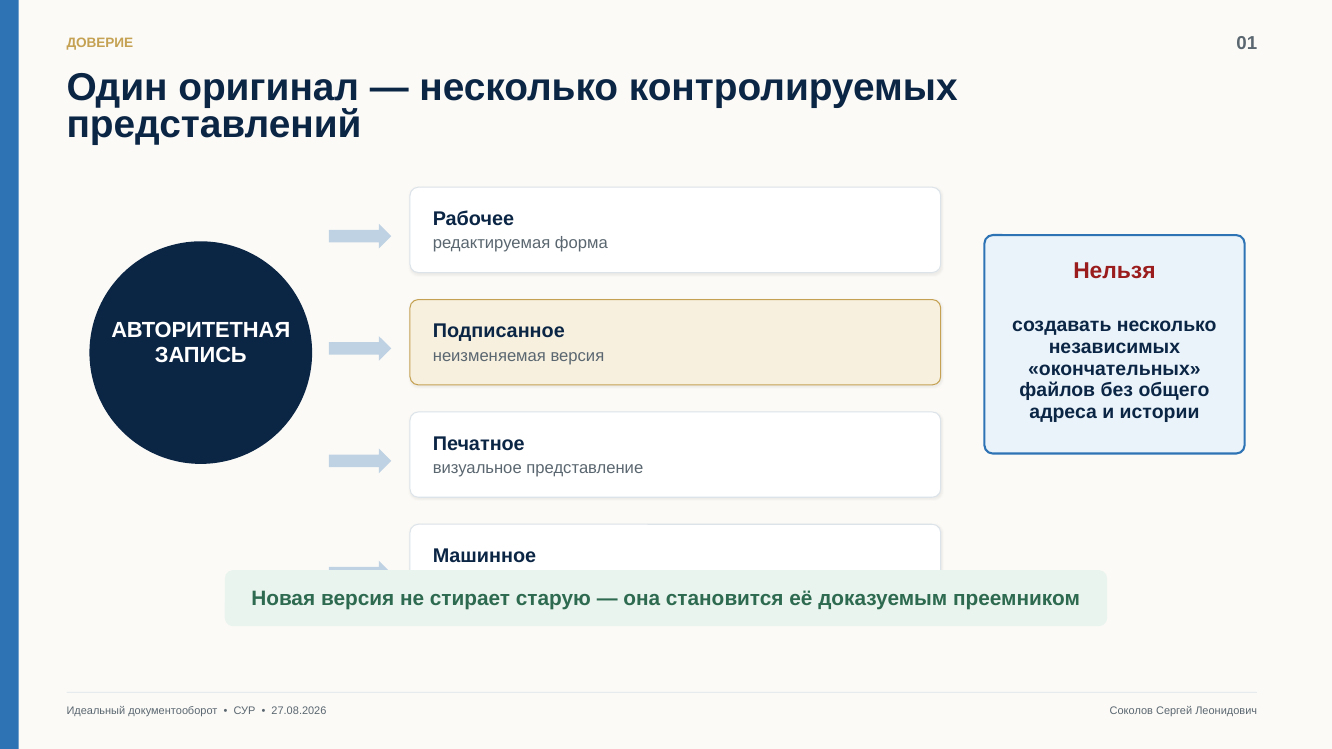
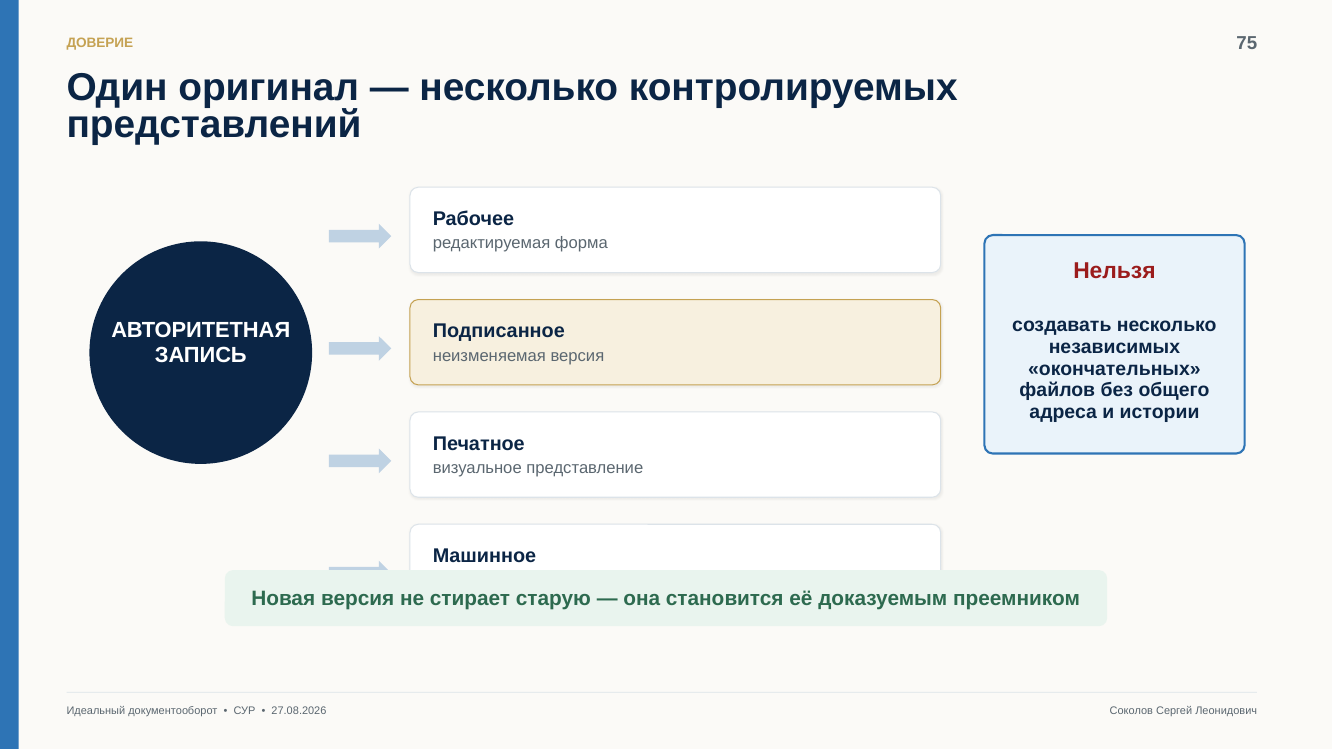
01: 01 -> 75 (1247, 43)
